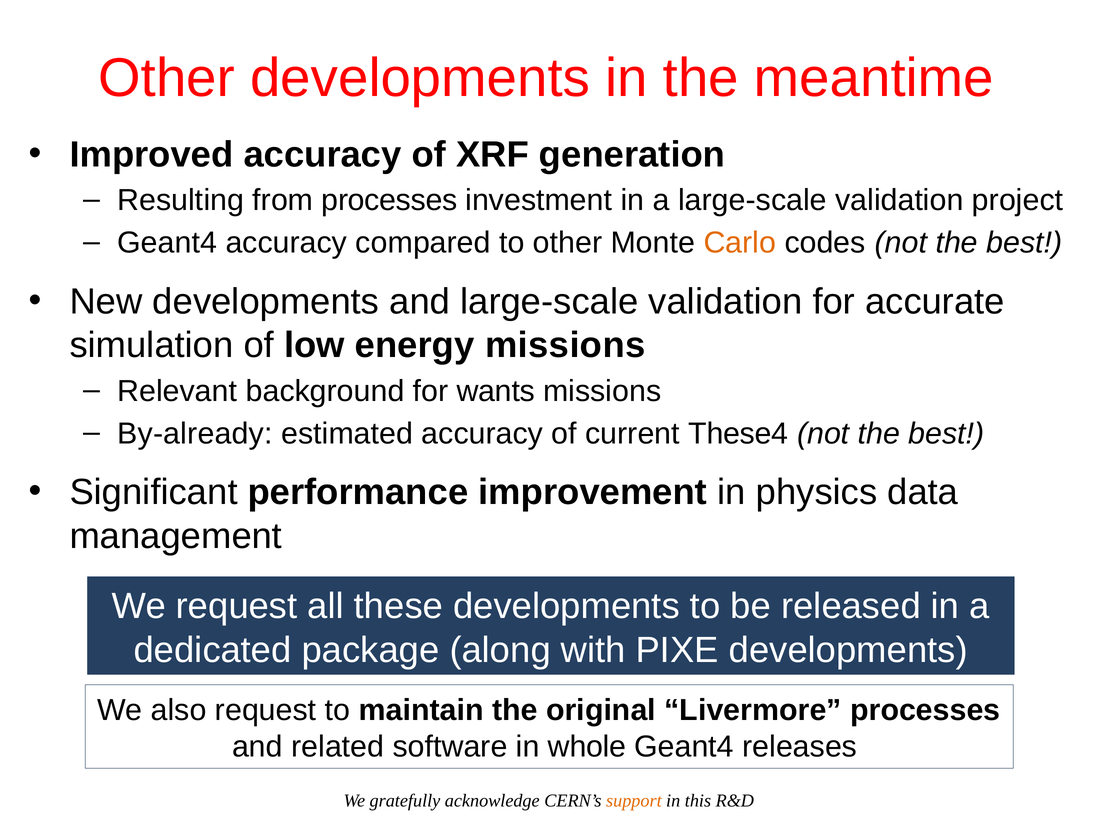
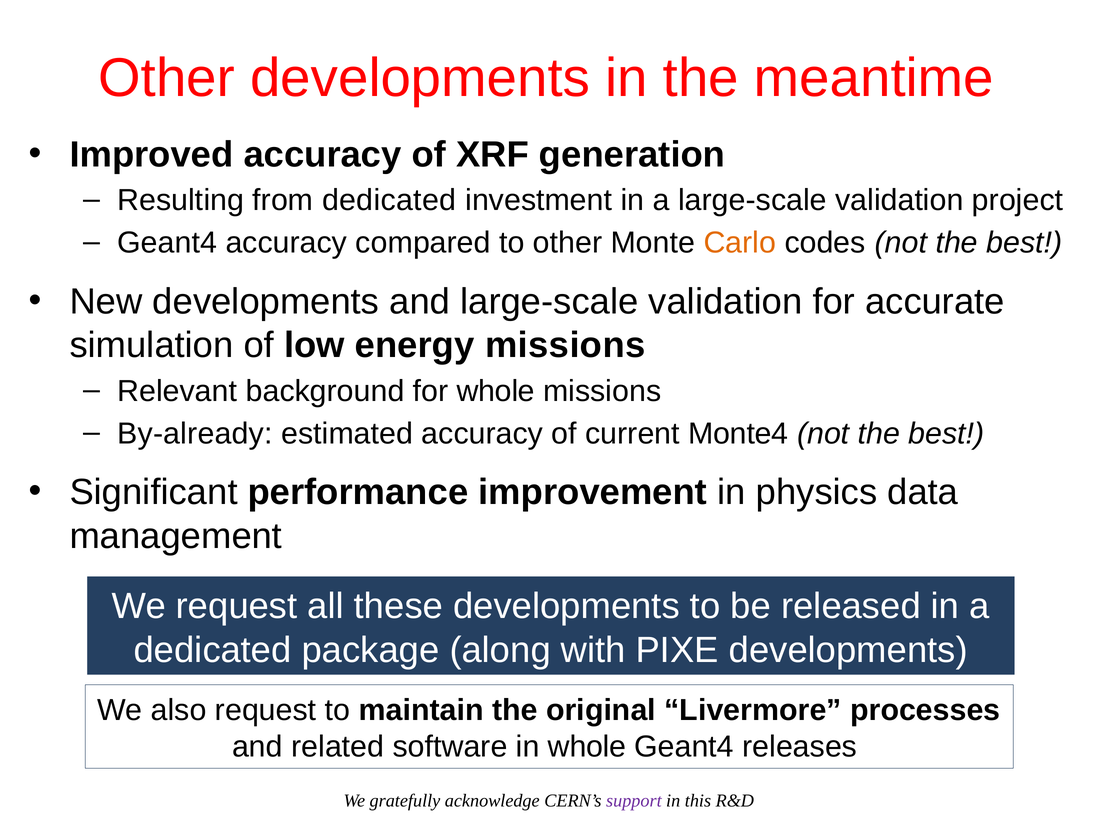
from processes: processes -> dedicated (389, 200)
for wants: wants -> whole (496, 391)
These4: These4 -> Monte4 (738, 434)
support colour: orange -> purple (634, 800)
